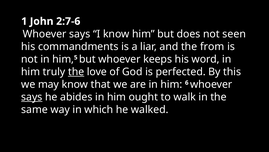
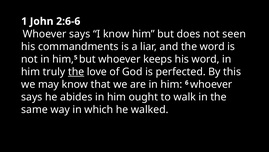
2:7-6: 2:7-6 -> 2:6-6 (68, 21)
the from: from -> word (212, 46)
says underline: present -> none (32, 97)
